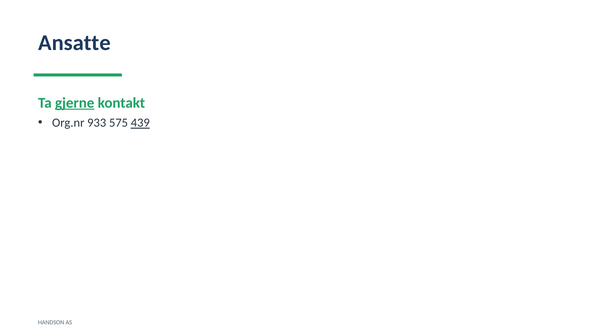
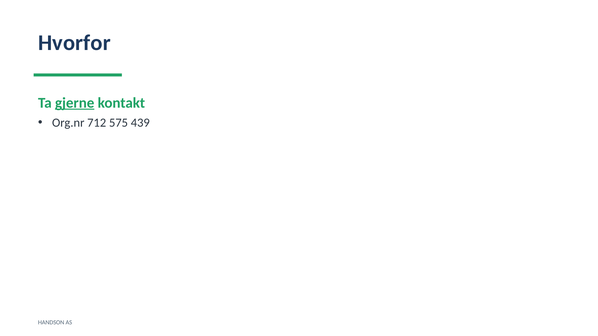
Ansatte: Ansatte -> Hvorfor (74, 43)
933: 933 -> 712 (97, 123)
439 underline: present -> none (140, 123)
